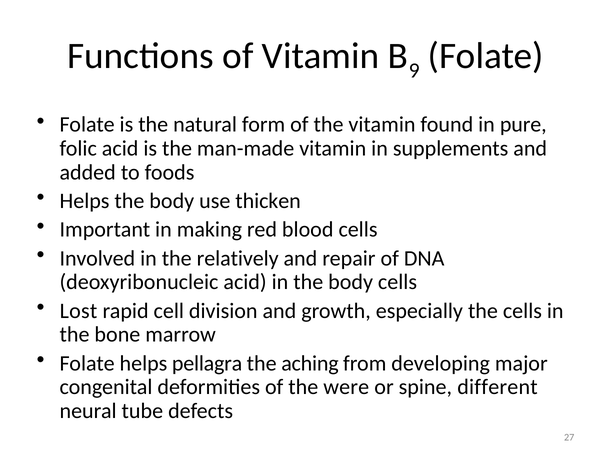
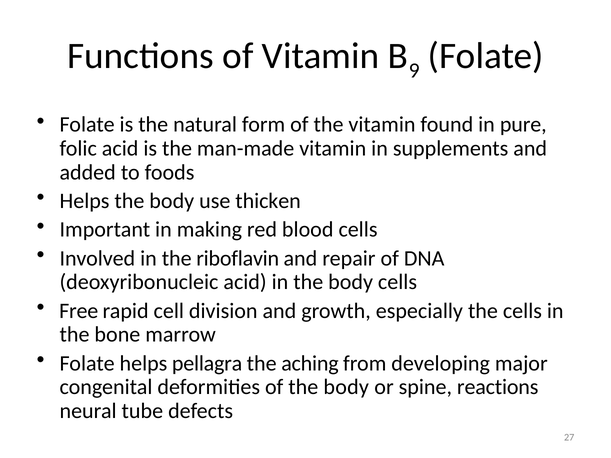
relatively: relatively -> riboflavin (238, 258)
Lost: Lost -> Free (79, 311)
of the were: were -> body (346, 387)
different: different -> reactions (498, 387)
